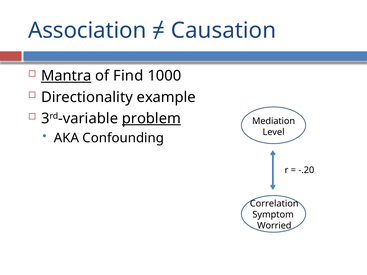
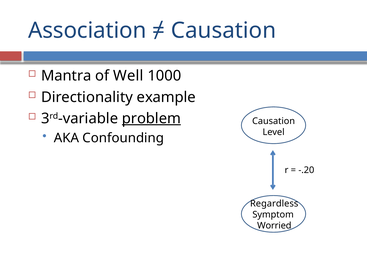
Mantra underline: present -> none (66, 76)
Find: Find -> Well (128, 76)
Mediation: Mediation -> Causation (274, 121)
Correlation: Correlation -> Regardless (274, 204)
